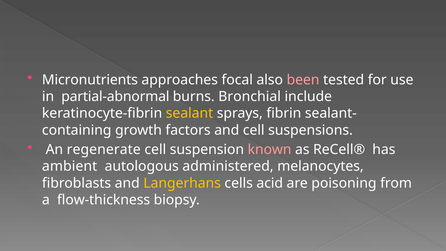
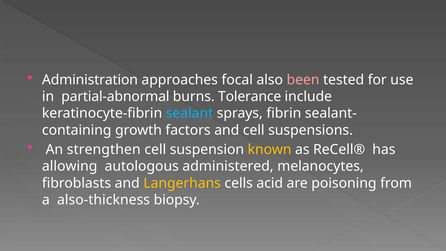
Micronutrients: Micronutrients -> Administration (90, 80)
Bronchial: Bronchial -> Tolerance (250, 97)
sealant colour: yellow -> light blue (190, 113)
regenerate: regenerate -> strengthen (104, 150)
known colour: pink -> yellow (270, 150)
ambient: ambient -> allowing (70, 166)
flow‐thickness: flow‐thickness -> also‐thickness (104, 200)
